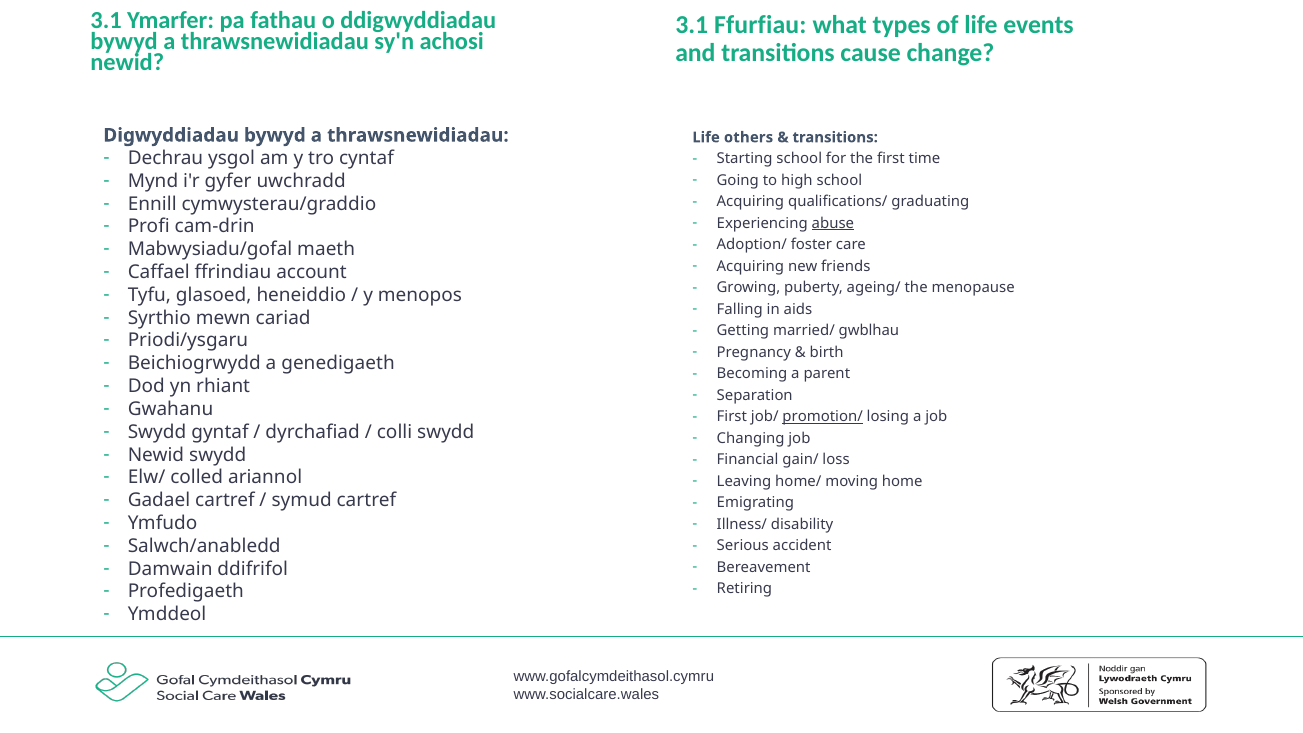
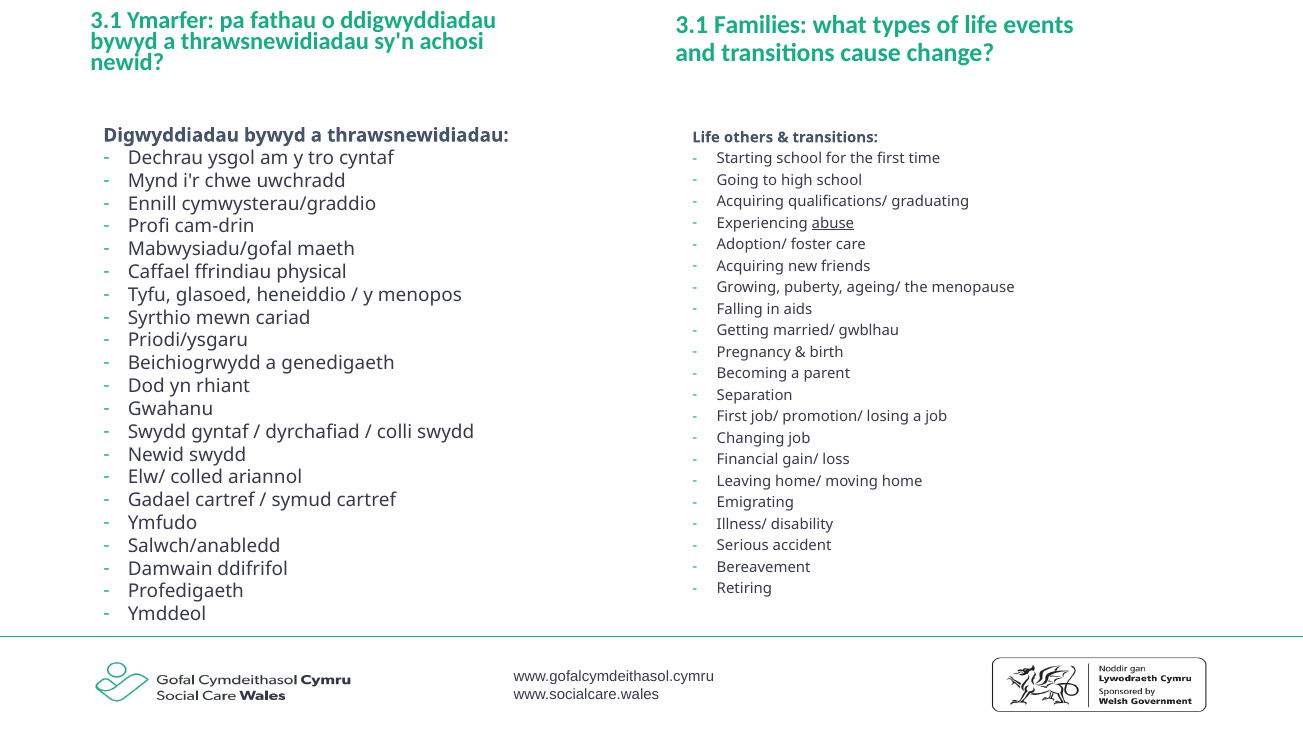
Ffurfiau: Ffurfiau -> Families (761, 25)
gyfer: gyfer -> chwe (228, 181)
account: account -> physical (312, 272)
promotion/ underline: present -> none (823, 417)
